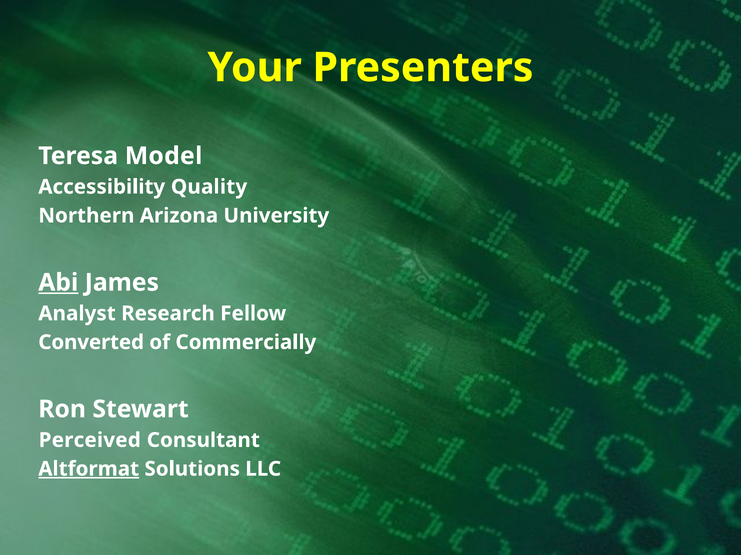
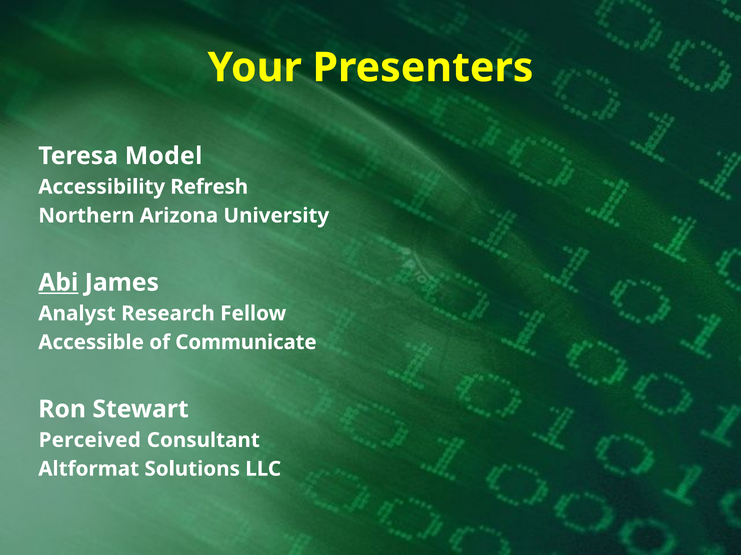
Quality: Quality -> Refresh (209, 187)
Converted: Converted -> Accessible (91, 343)
Commercially: Commercially -> Communicate (246, 343)
Altformat underline: present -> none (89, 470)
